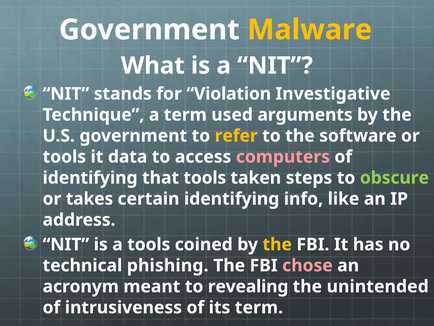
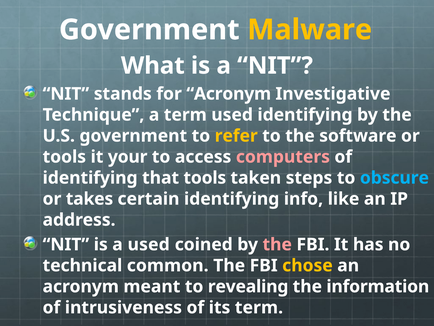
for Violation: Violation -> Acronym (229, 94)
used arguments: arguments -> identifying (305, 115)
data: data -> your (128, 157)
obscure colour: light green -> light blue (394, 178)
a tools: tools -> used (149, 244)
the colour: yellow -> pink (277, 244)
phishing: phishing -> common (168, 265)
chose colour: pink -> yellow (307, 265)
unintended: unintended -> information (378, 286)
